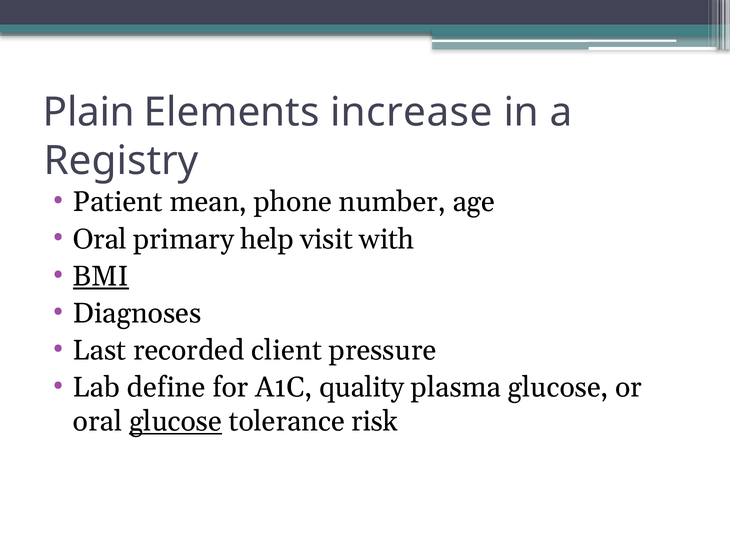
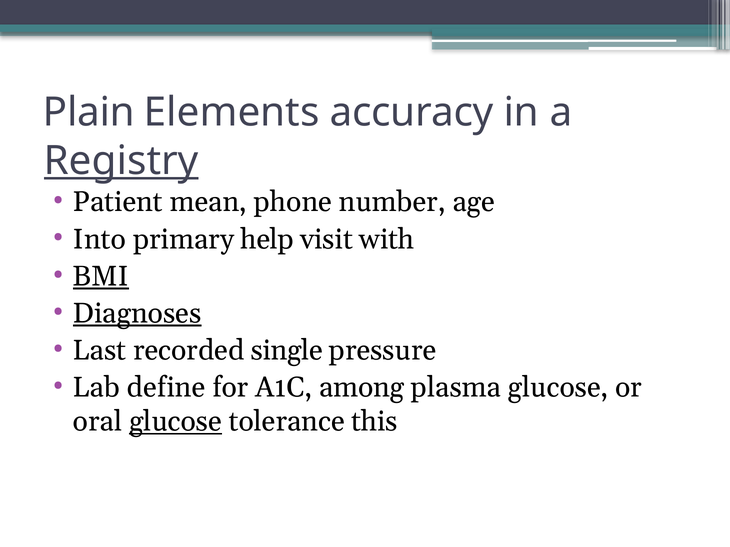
increase: increase -> accuracy (412, 112)
Registry underline: none -> present (121, 161)
Oral: Oral -> Into (100, 239)
Diagnoses underline: none -> present (137, 314)
client: client -> single (287, 351)
quality: quality -> among (362, 388)
risk: risk -> this (374, 422)
